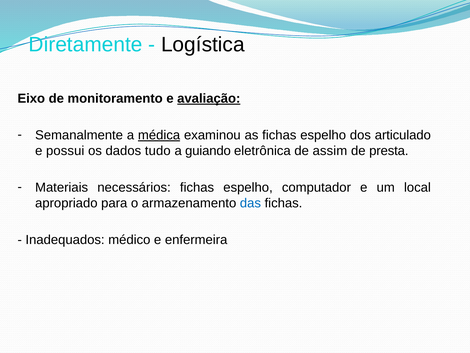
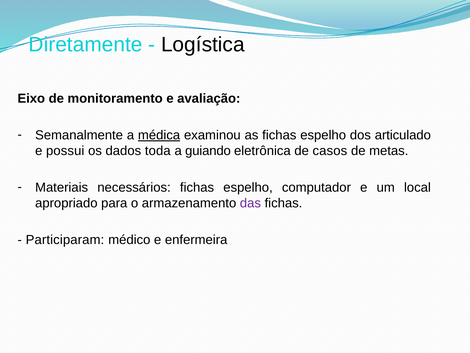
avaliação underline: present -> none (209, 98)
tudo: tudo -> toda (158, 151)
assim: assim -> casos (330, 151)
presta: presta -> metas (389, 151)
das colour: blue -> purple (250, 203)
Inadequados: Inadequados -> Participaram (65, 239)
